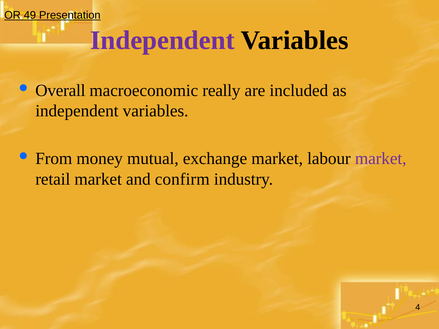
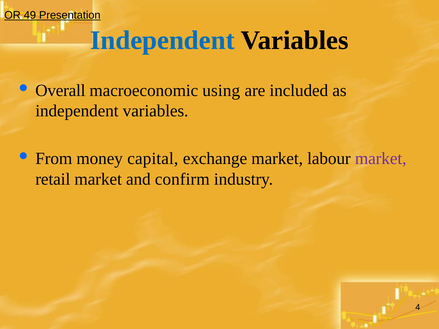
Independent colour: purple -> blue (162, 40)
really: really -> using (221, 90)
mutual: mutual -> capital (153, 159)
